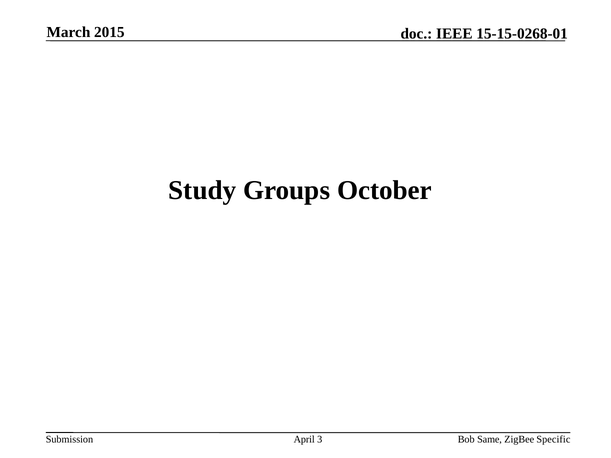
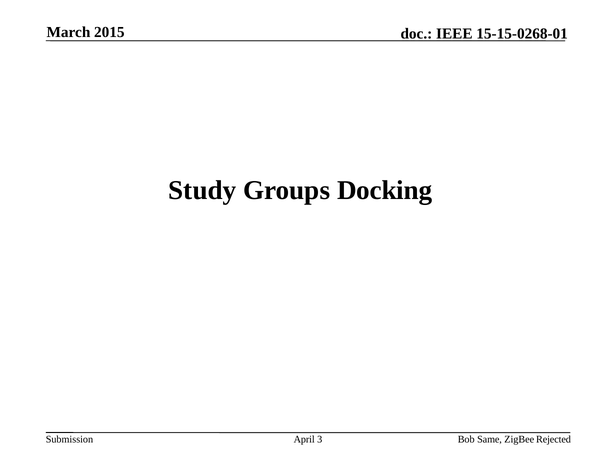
October: October -> Docking (385, 190)
Specific: Specific -> Rejected (553, 439)
